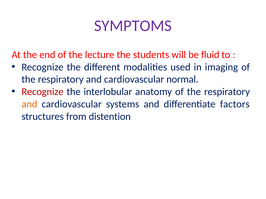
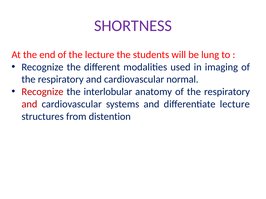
SYMPTOMS: SYMPTOMS -> SHORTNESS (133, 26)
fluid: fluid -> lung (210, 55)
and colour: orange -> red (29, 104)
differentiate factors: factors -> lecture (235, 104)
